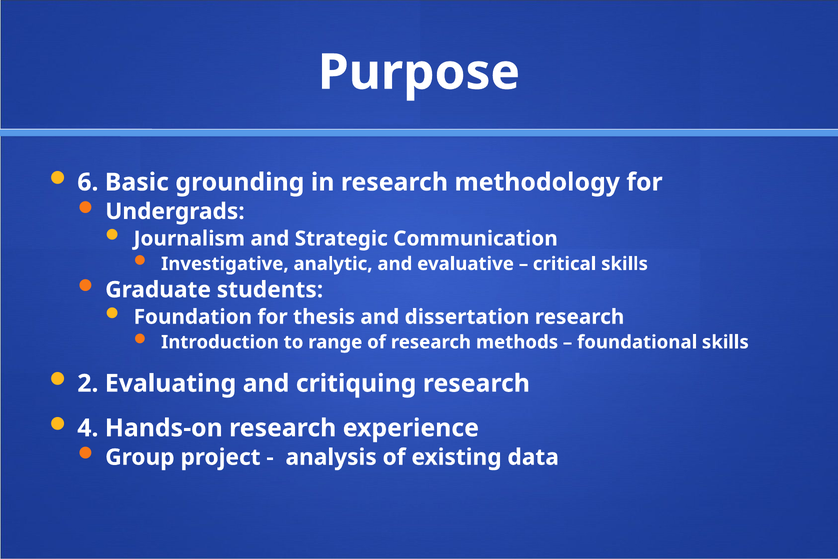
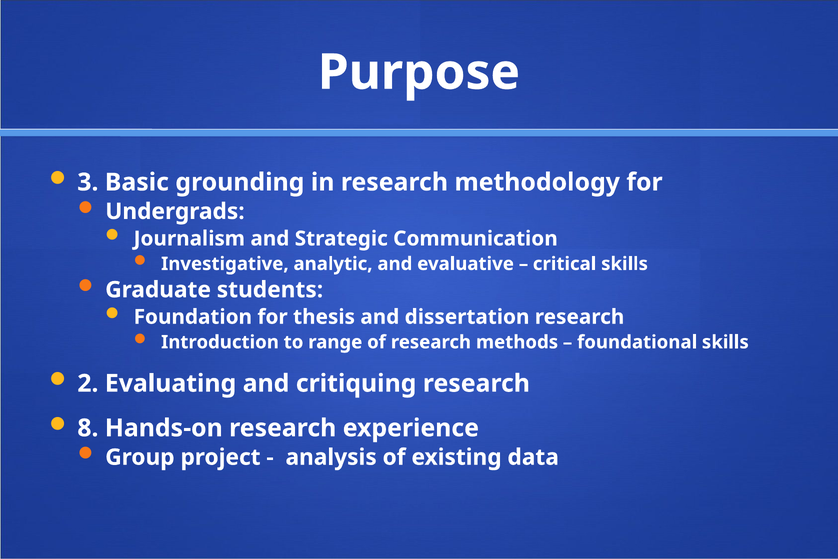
6: 6 -> 3 (88, 182)
4: 4 -> 8 (88, 428)
